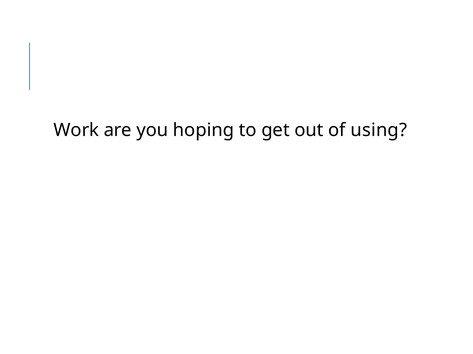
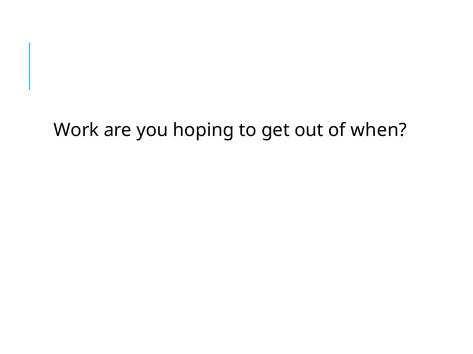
using: using -> when (379, 130)
